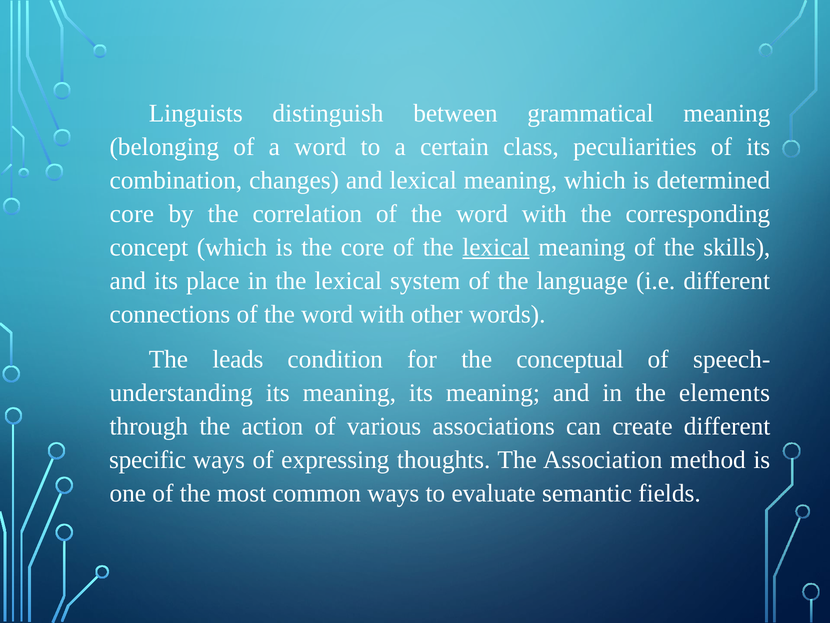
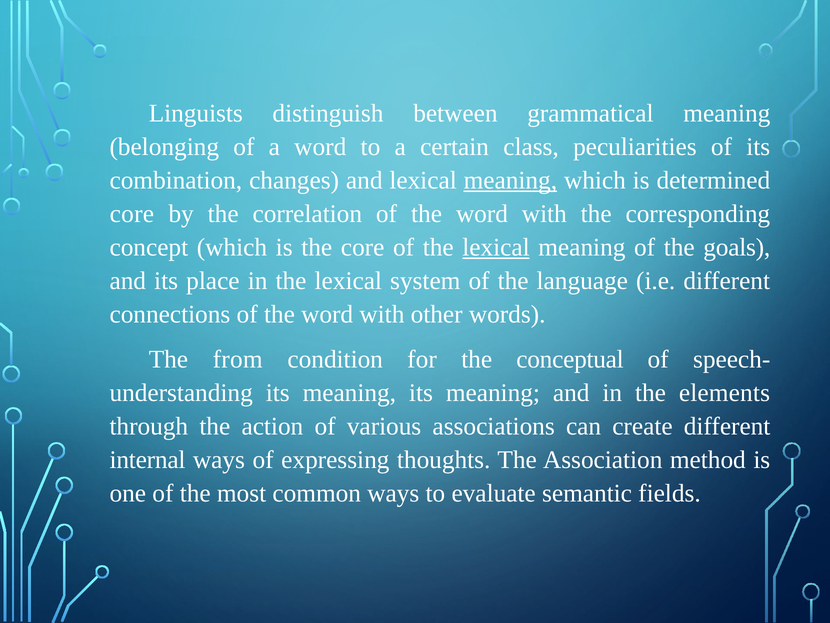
meaning underline: none -> present (510, 180)
skills: skills -> goals (737, 247)
leads: leads -> from (238, 359)
specific: specific -> internal (148, 459)
